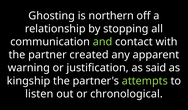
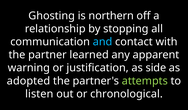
and colour: light green -> light blue (103, 42)
created: created -> learned (89, 55)
said: said -> side (156, 68)
kingship: kingship -> adopted (29, 81)
